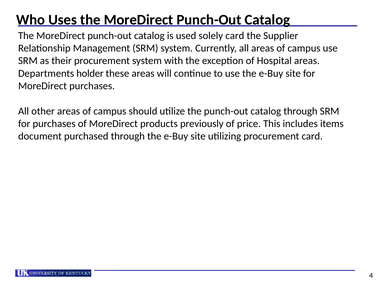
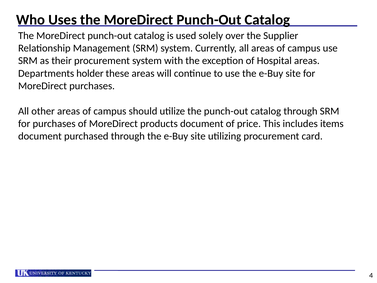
solely card: card -> over (235, 36)
products previously: previously -> document (202, 124)
